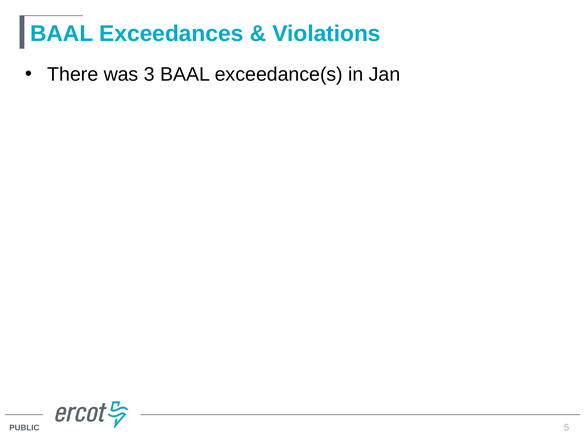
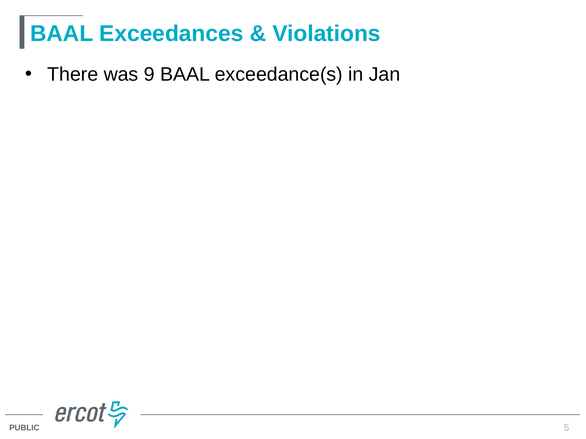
3: 3 -> 9 (149, 75)
